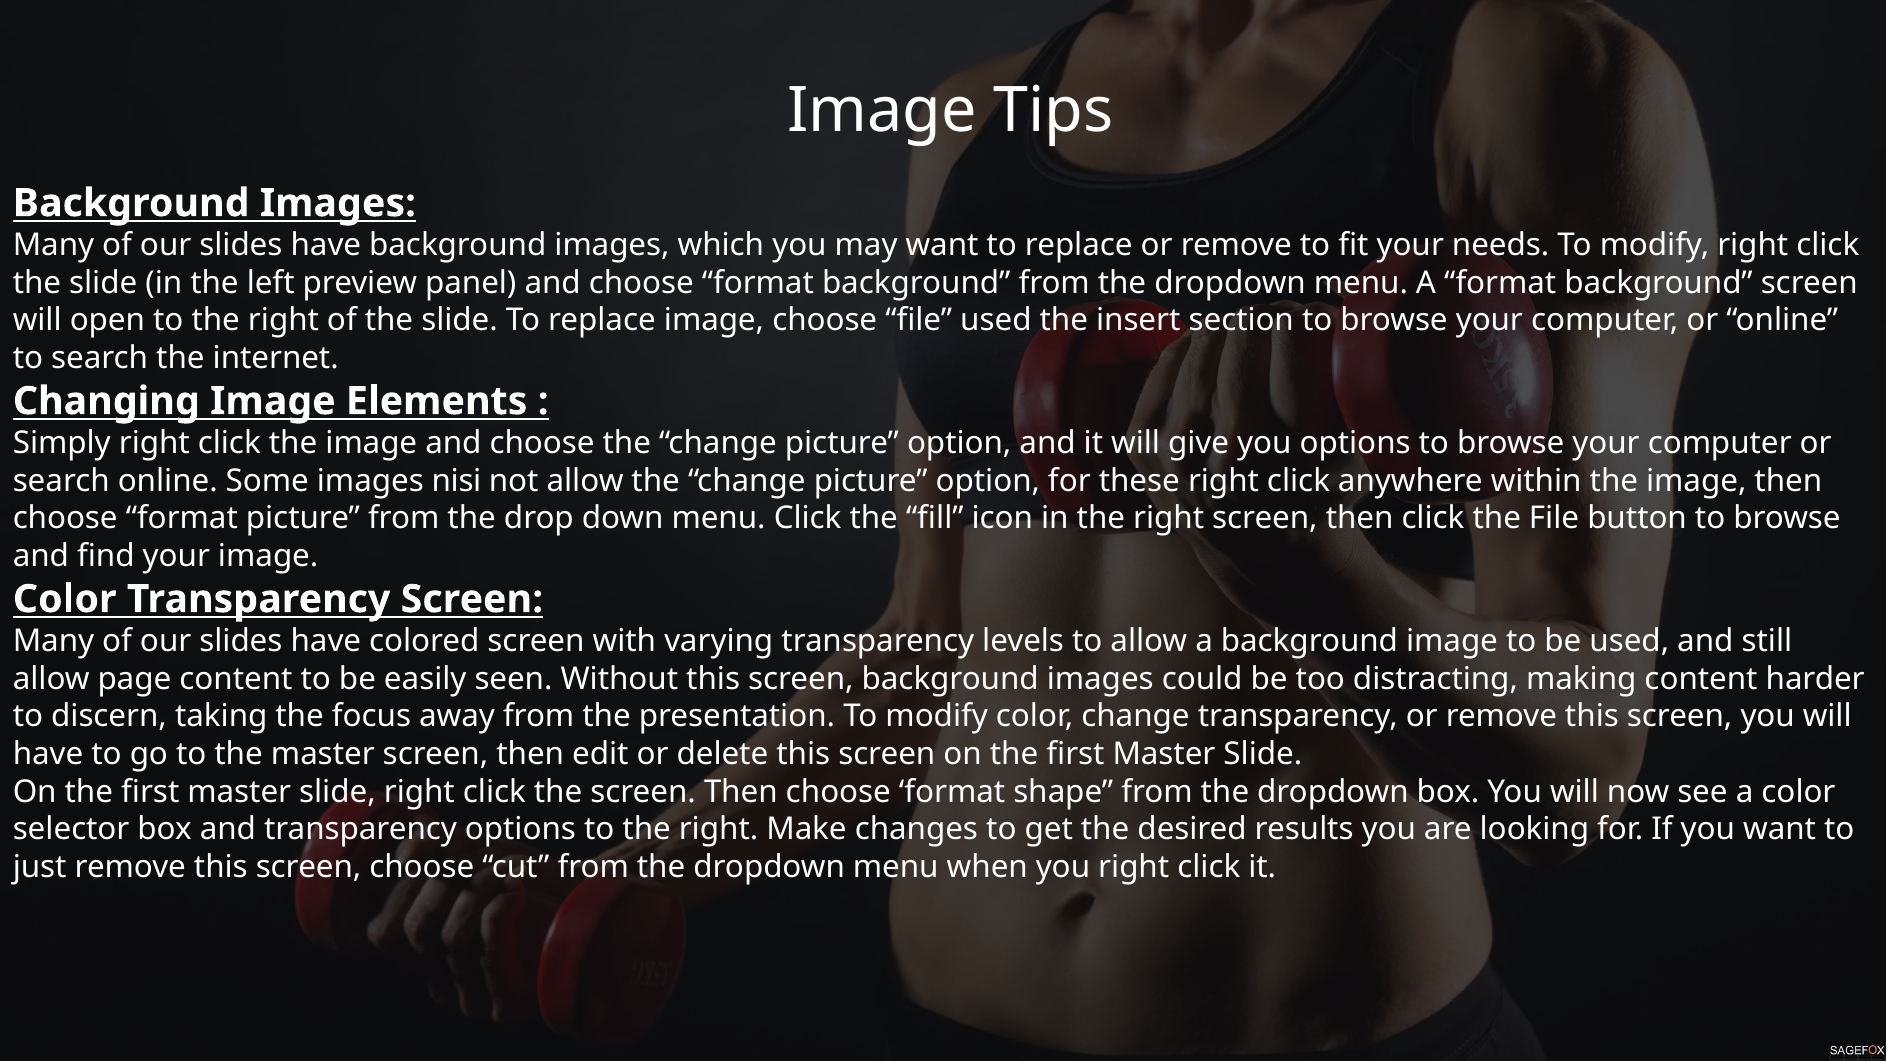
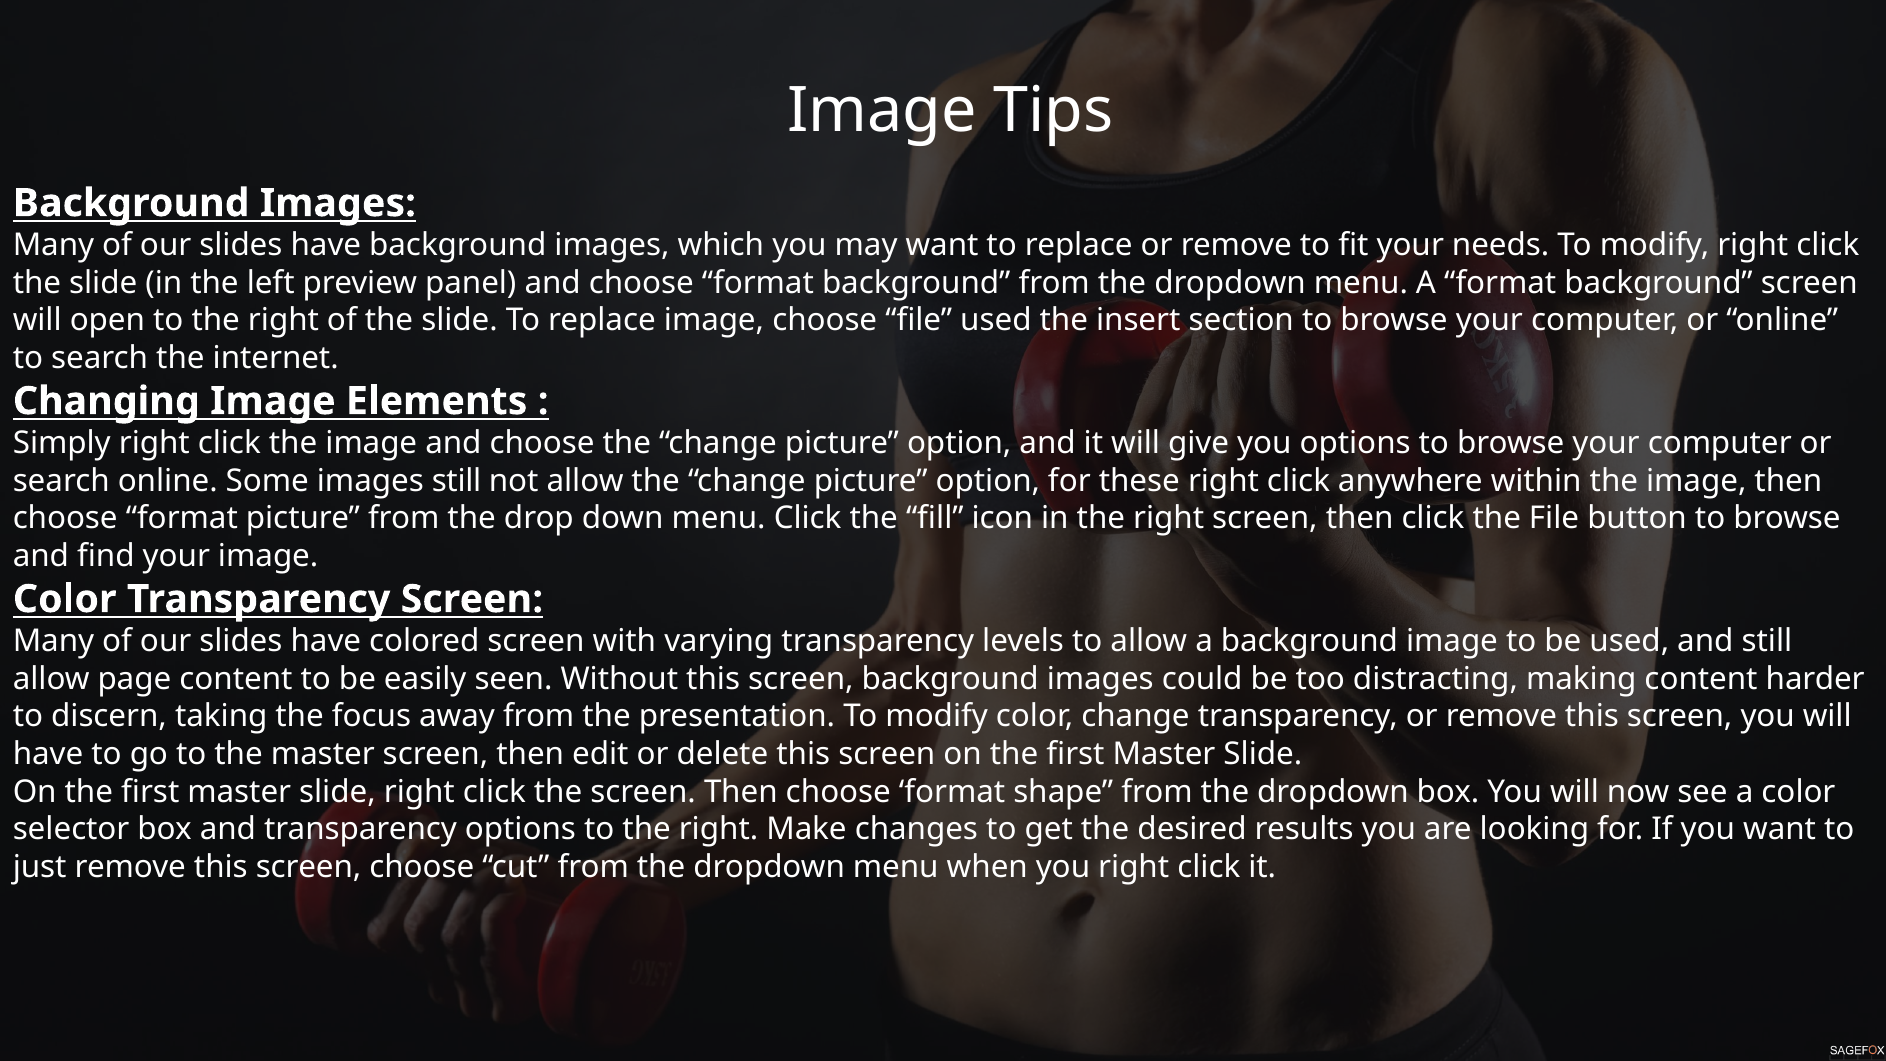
images nisi: nisi -> still (456, 481)
